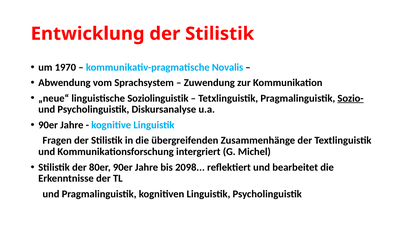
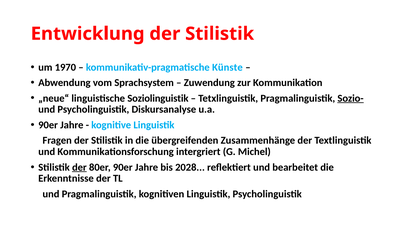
Novalis: Novalis -> Künste (227, 67)
der underline: none -> present (79, 168)
2098: 2098 -> 2028 (190, 168)
